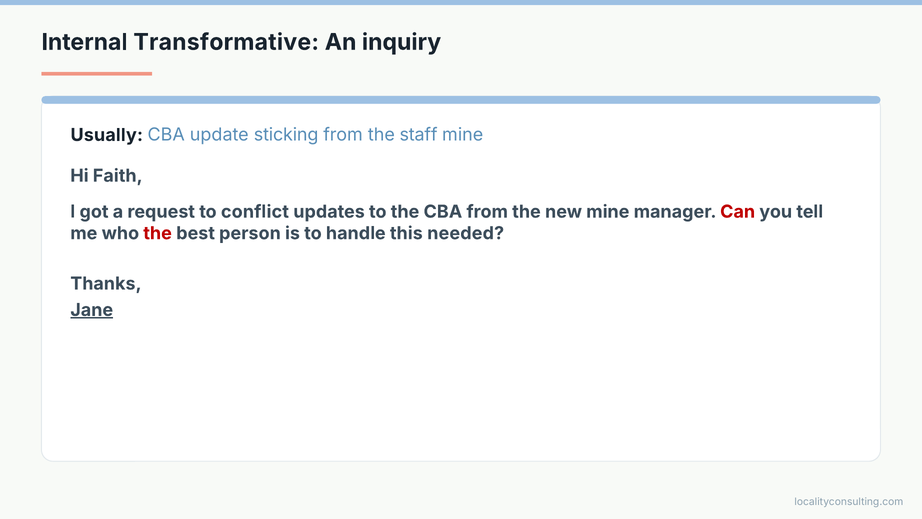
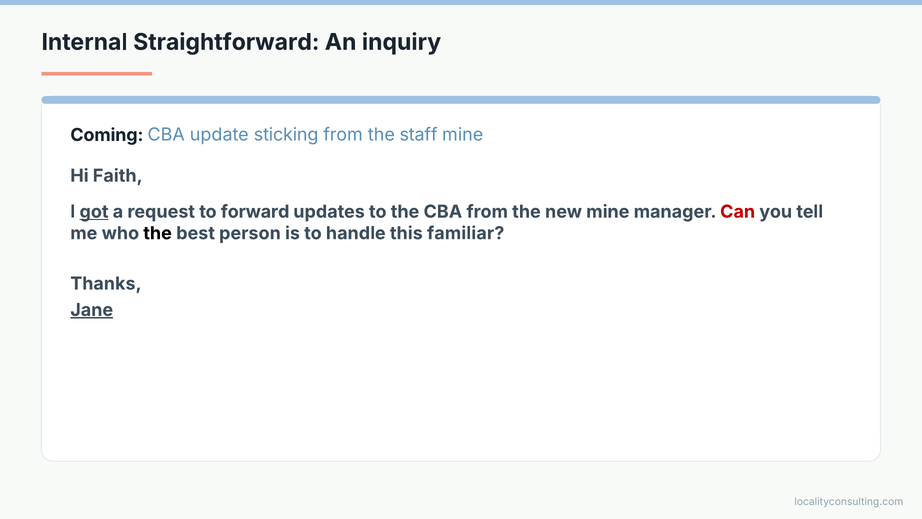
Transformative: Transformative -> Straightforward (226, 42)
Usually: Usually -> Coming (107, 135)
got underline: none -> present (94, 212)
conflict: conflict -> forward (255, 212)
the colour: red -> black (158, 233)
needed: needed -> familiar (466, 233)
